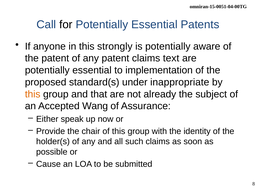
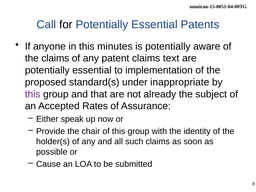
strongly: strongly -> minutes (115, 46)
the patent: patent -> claims (55, 58)
this colour: orange -> purple (33, 94)
Wang: Wang -> Rates (95, 106)
